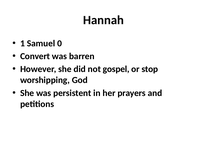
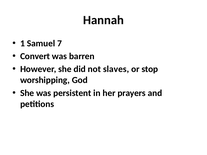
0: 0 -> 7 (60, 43)
gospel: gospel -> slaves (116, 69)
